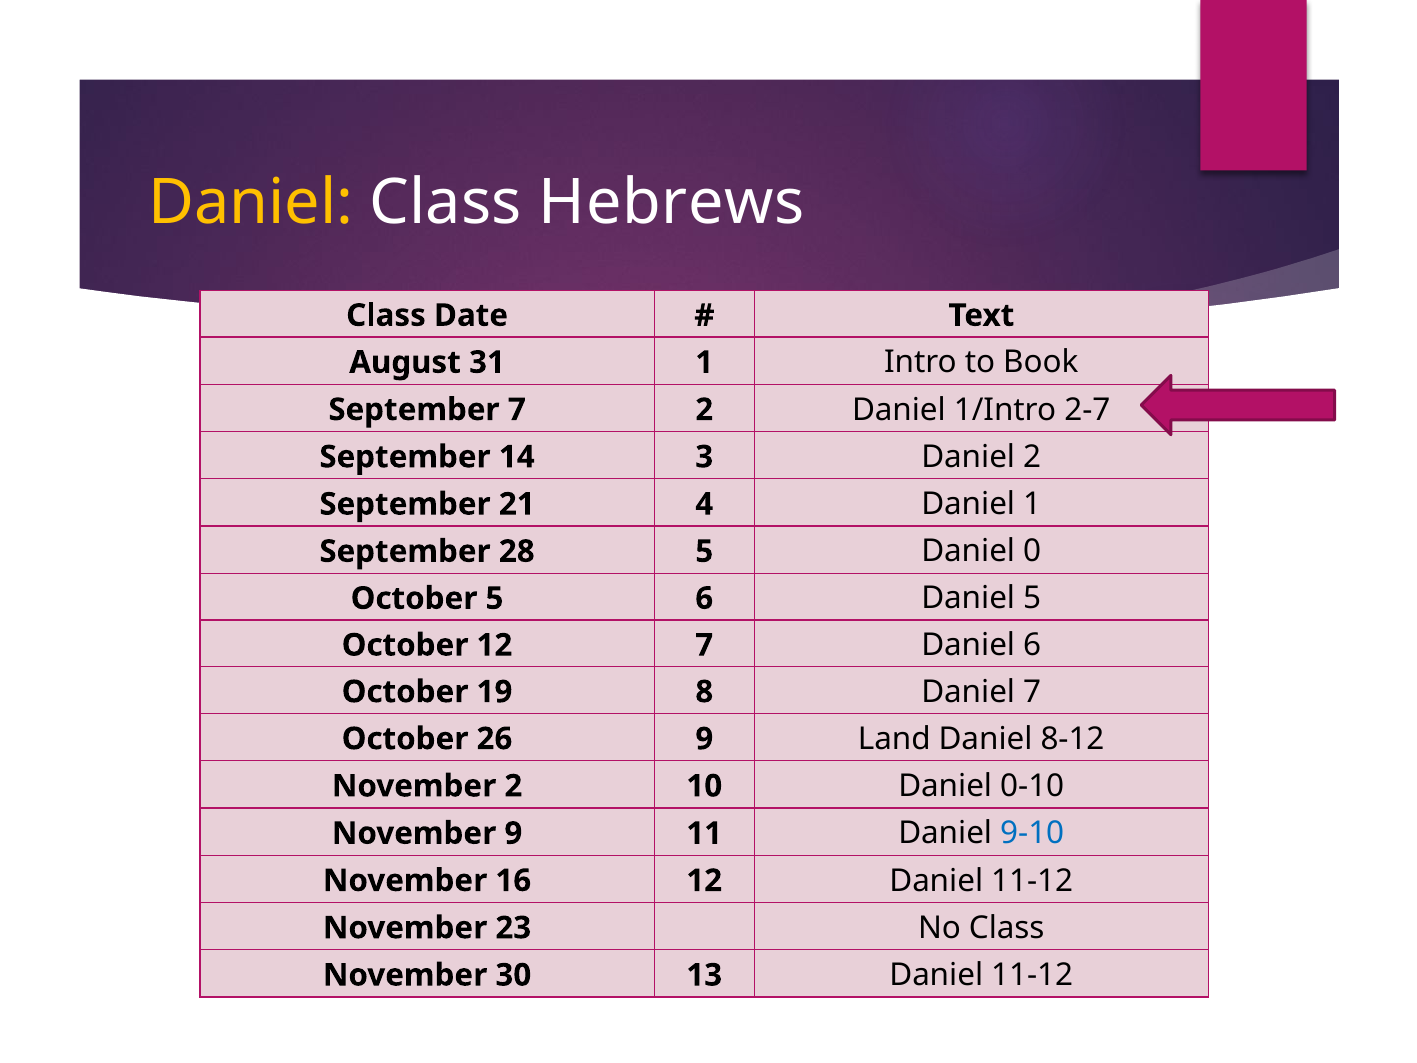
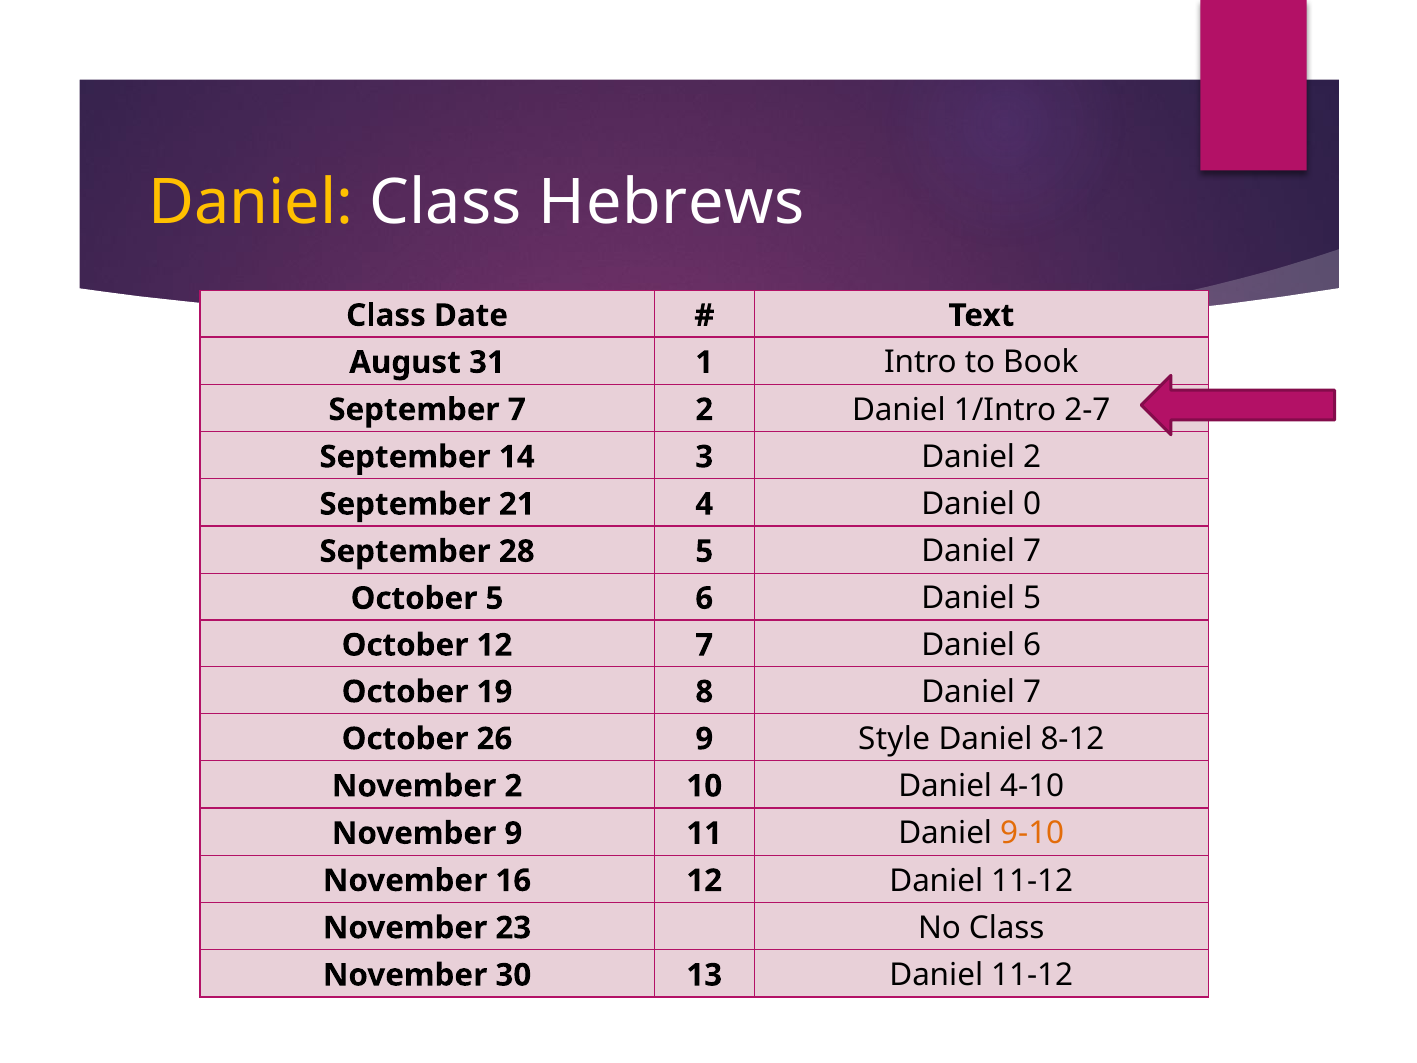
Daniel 1: 1 -> 0 (1032, 504)
0: 0 -> 7 (1032, 551)
Land: Land -> Style (894, 739)
0-10: 0-10 -> 4-10 (1032, 786)
9-10 colour: blue -> orange (1032, 833)
